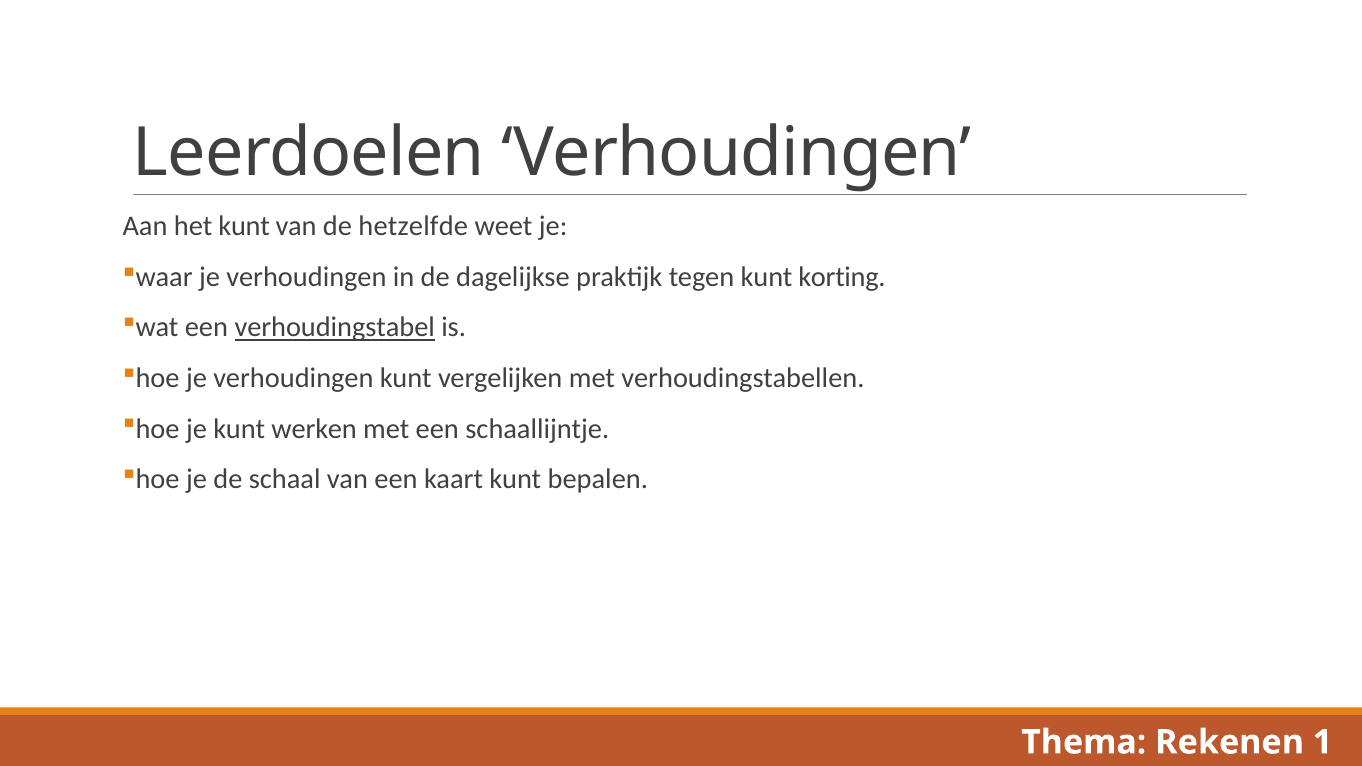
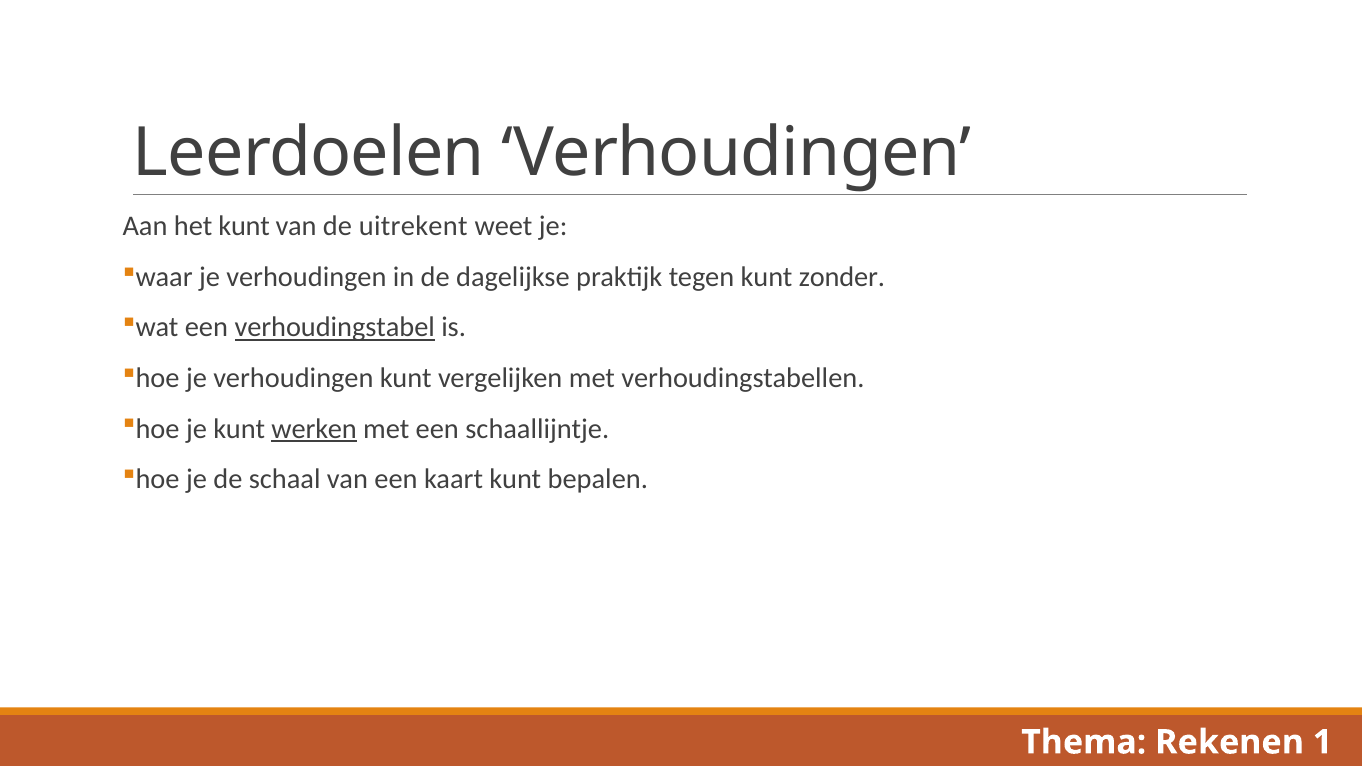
hetzelfde: hetzelfde -> uitrekent (413, 226)
korting: korting -> zonder (842, 277)
werken underline: none -> present (314, 429)
